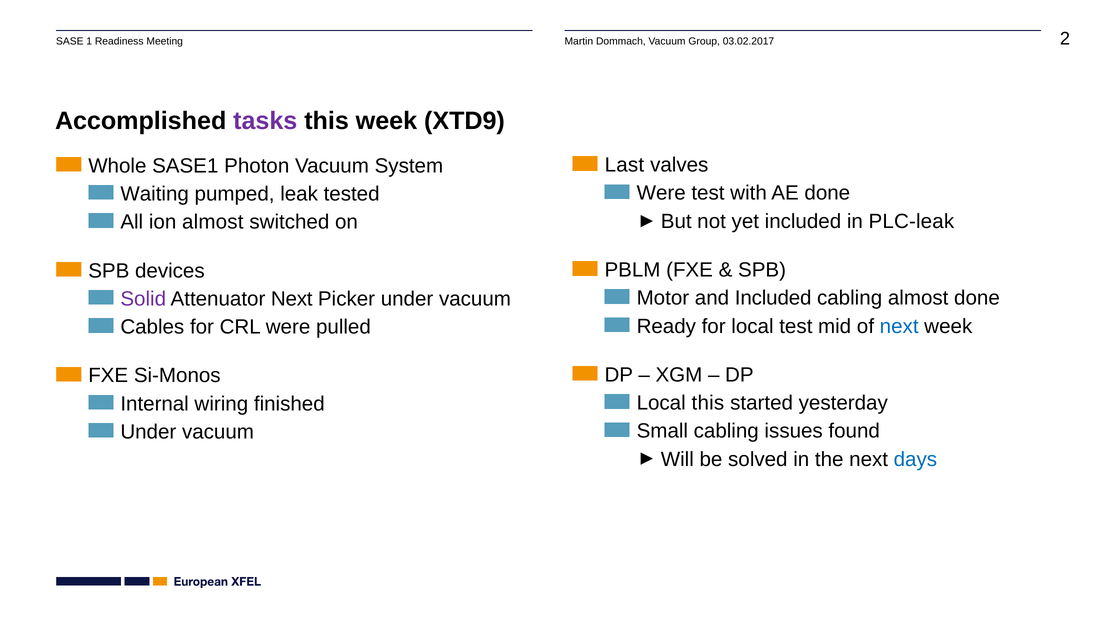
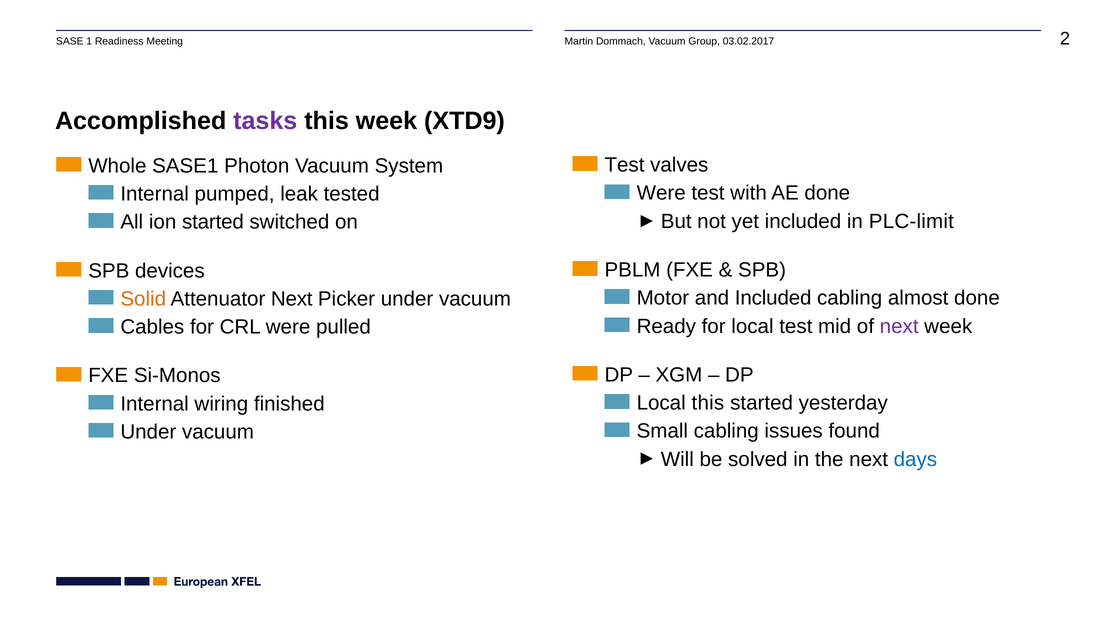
Last: Last -> Test (624, 165)
Waiting: Waiting -> Internal (155, 194)
PLC-leak: PLC-leak -> PLC-limit (911, 221)
ion almost: almost -> started (213, 222)
Solid colour: purple -> orange (143, 299)
next colour: blue -> purple (899, 326)
